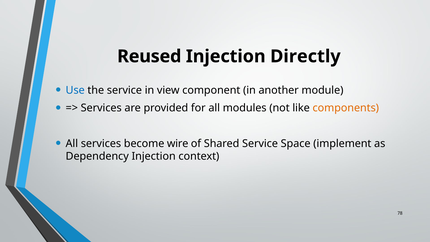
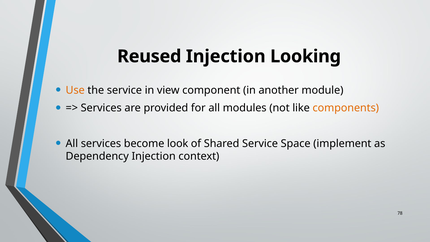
Directly: Directly -> Looking (306, 56)
Use colour: blue -> orange (75, 90)
wire: wire -> look (178, 143)
